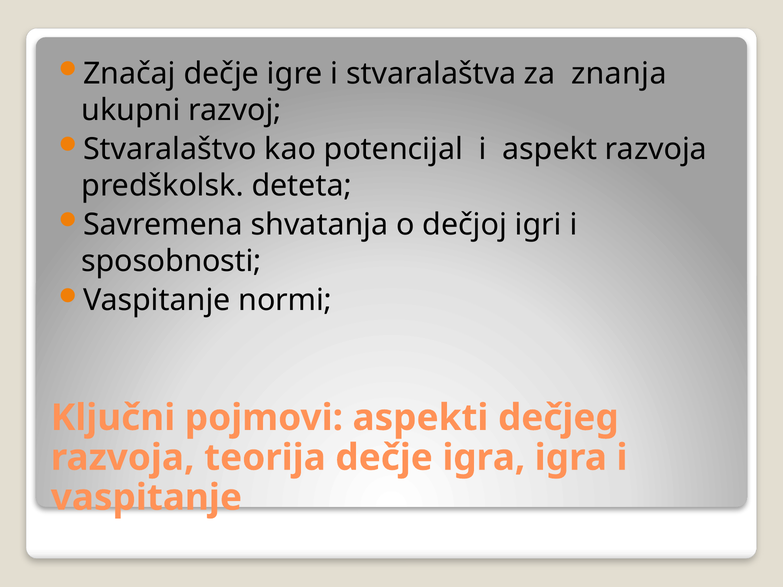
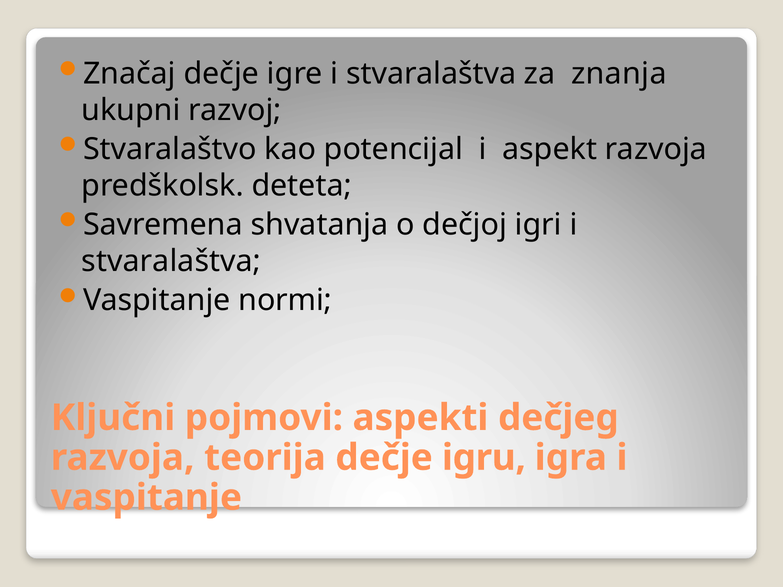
sposobnosti: sposobnosti -> stvaralaštva (171, 261)
dečje igra: igra -> igru (484, 458)
